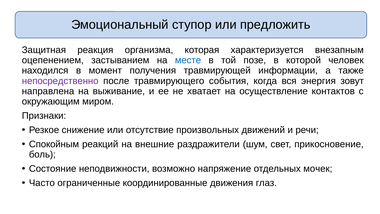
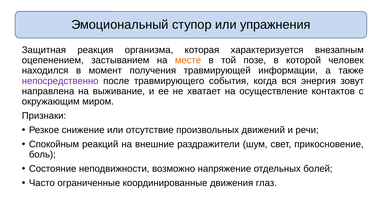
предложить: предложить -> упражнения (275, 25)
месте colour: blue -> orange (188, 60)
мочек: мочек -> болей (318, 168)
